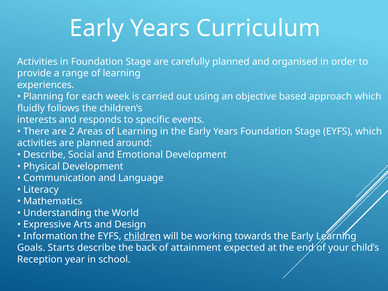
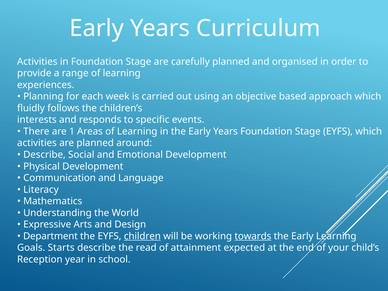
2: 2 -> 1 (72, 131)
Information: Information -> Department (50, 236)
towards underline: none -> present (253, 236)
back: back -> read (146, 248)
